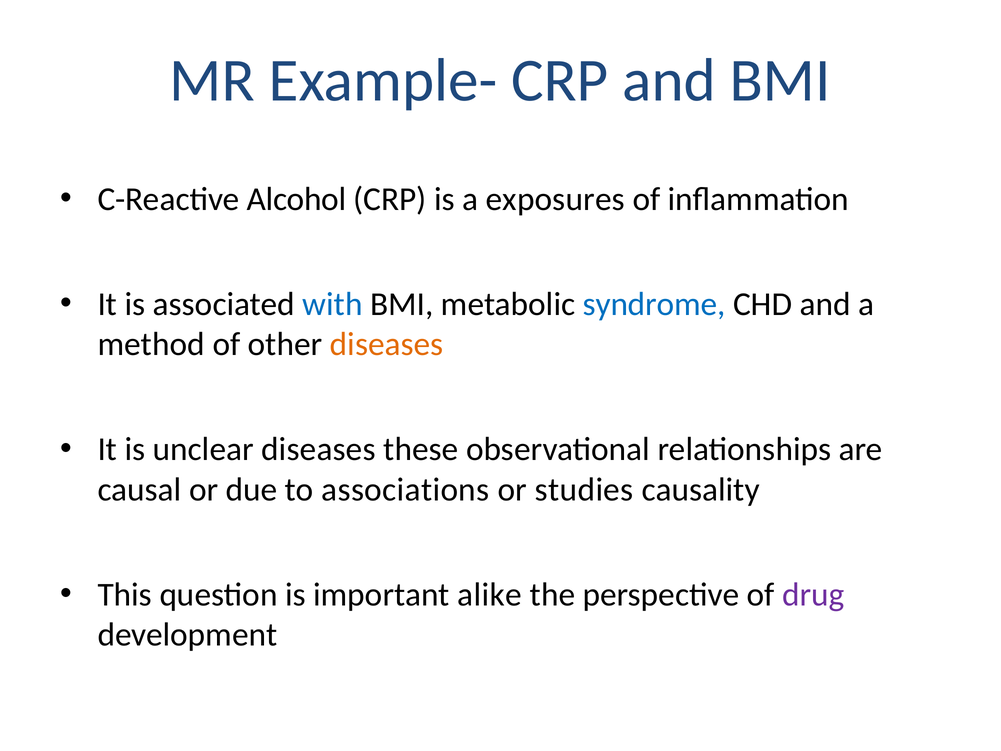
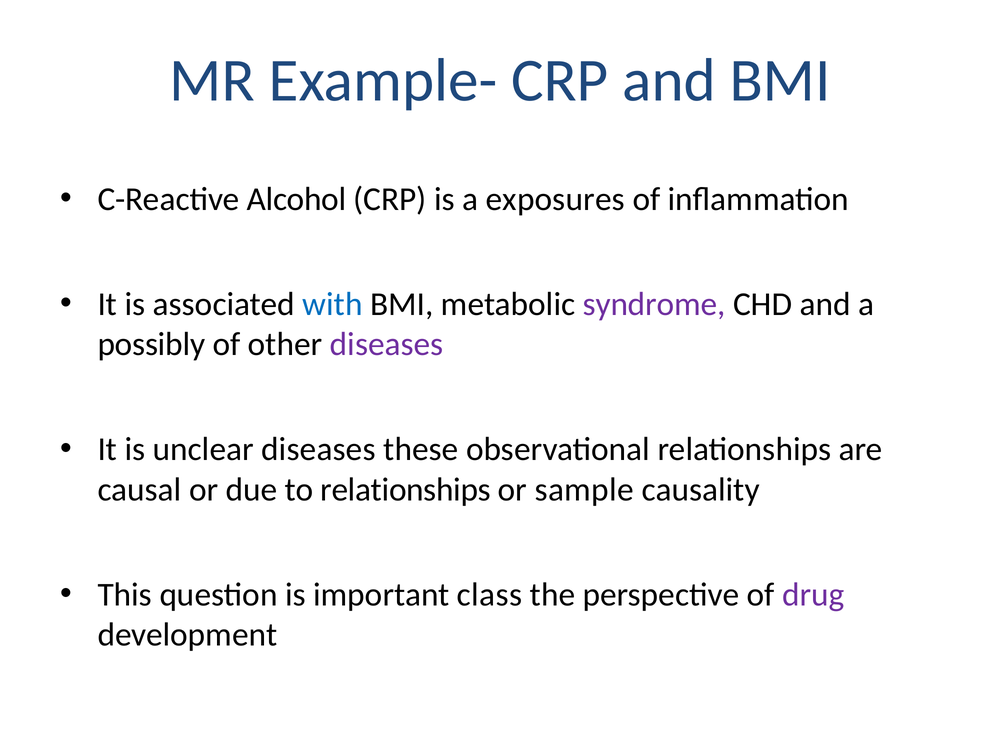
syndrome colour: blue -> purple (654, 304)
method: method -> possibly (151, 344)
diseases colour: orange -> purple (387, 344)
to associations: associations -> relationships (406, 489)
studies: studies -> sample (584, 489)
alike: alike -> class (489, 594)
